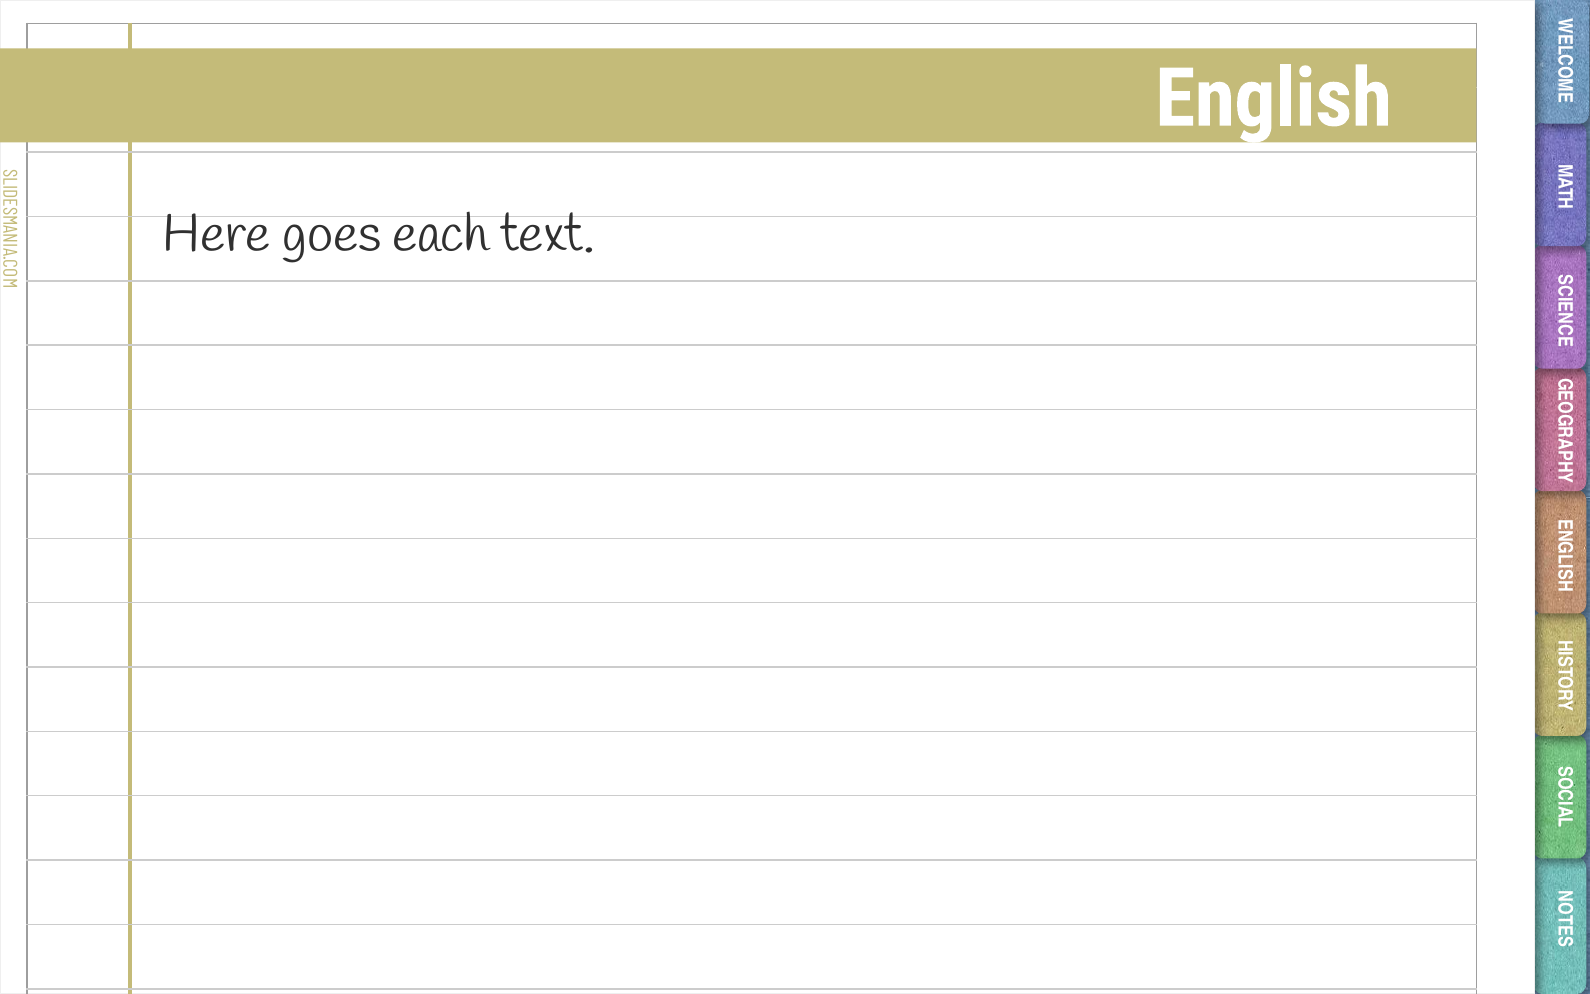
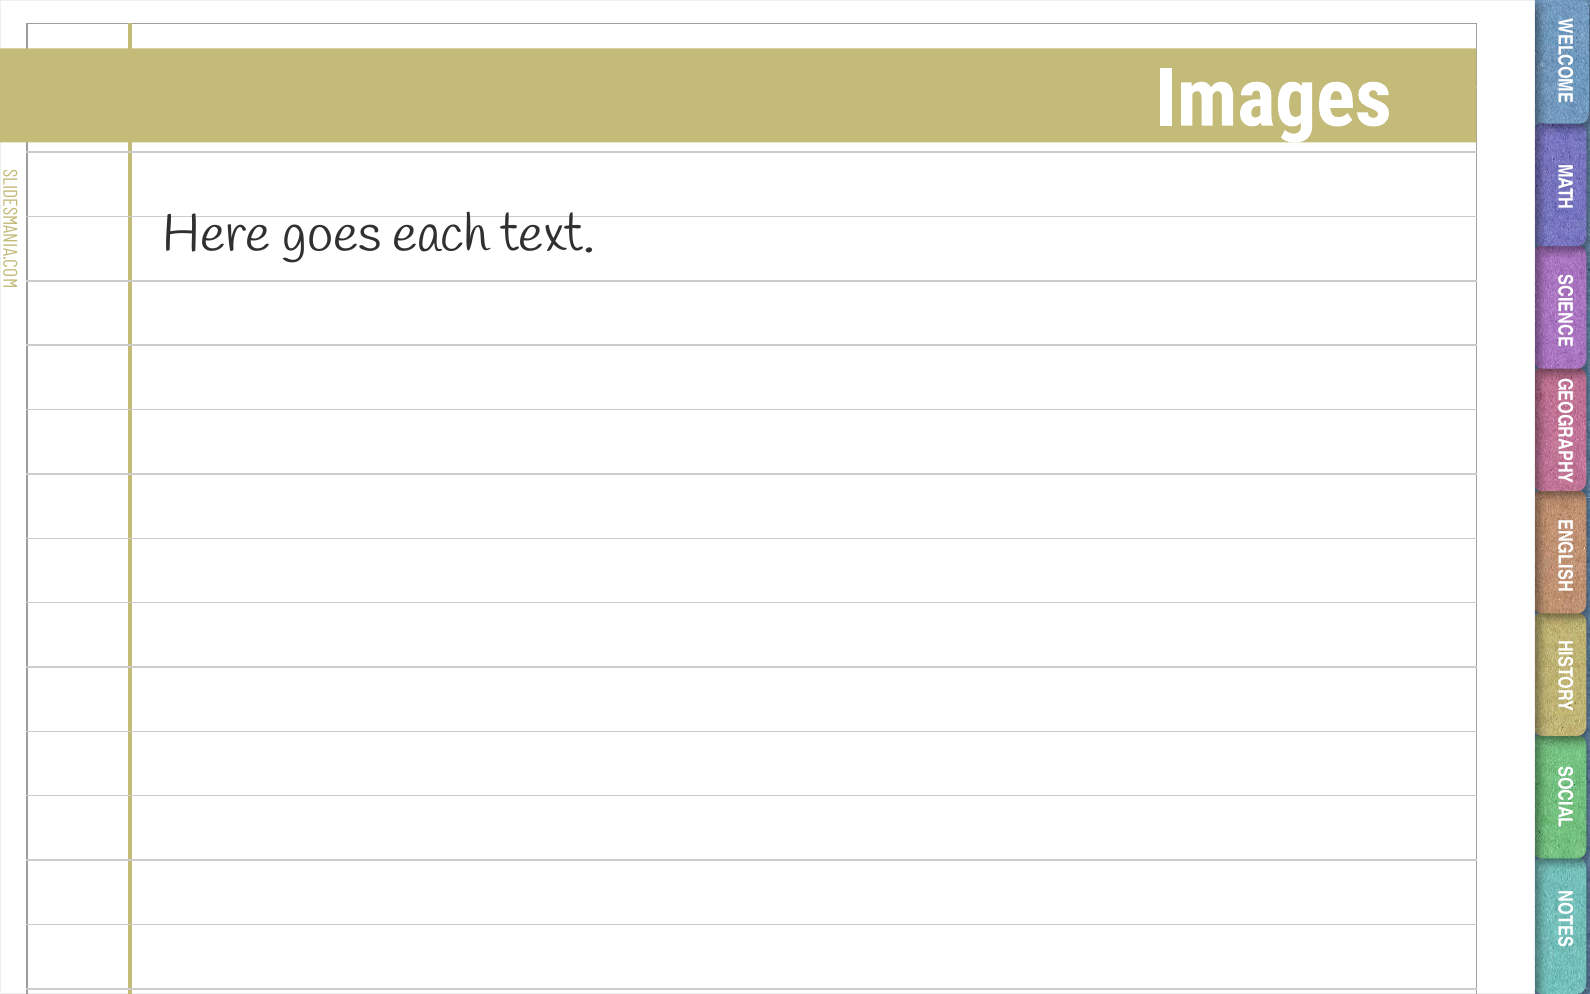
English: English -> Images (1273, 99)
